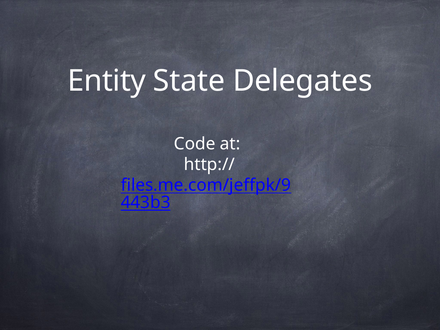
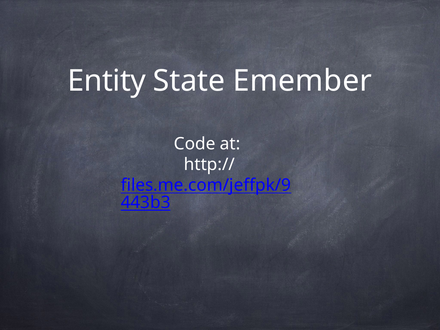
Delegates: Delegates -> Emember (302, 81)
